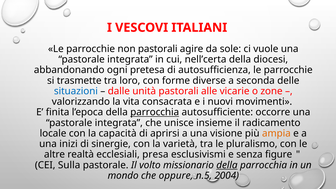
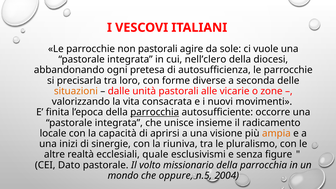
nell’certa: nell’certa -> nell’clero (206, 59)
trasmette: trasmette -> precisarla (79, 81)
situazioni colour: blue -> orange (76, 91)
varietà: varietà -> riuniva (180, 144)
presa: presa -> quale (155, 154)
Sulla: Sulla -> Dato (69, 165)
della underline: present -> none (227, 165)
